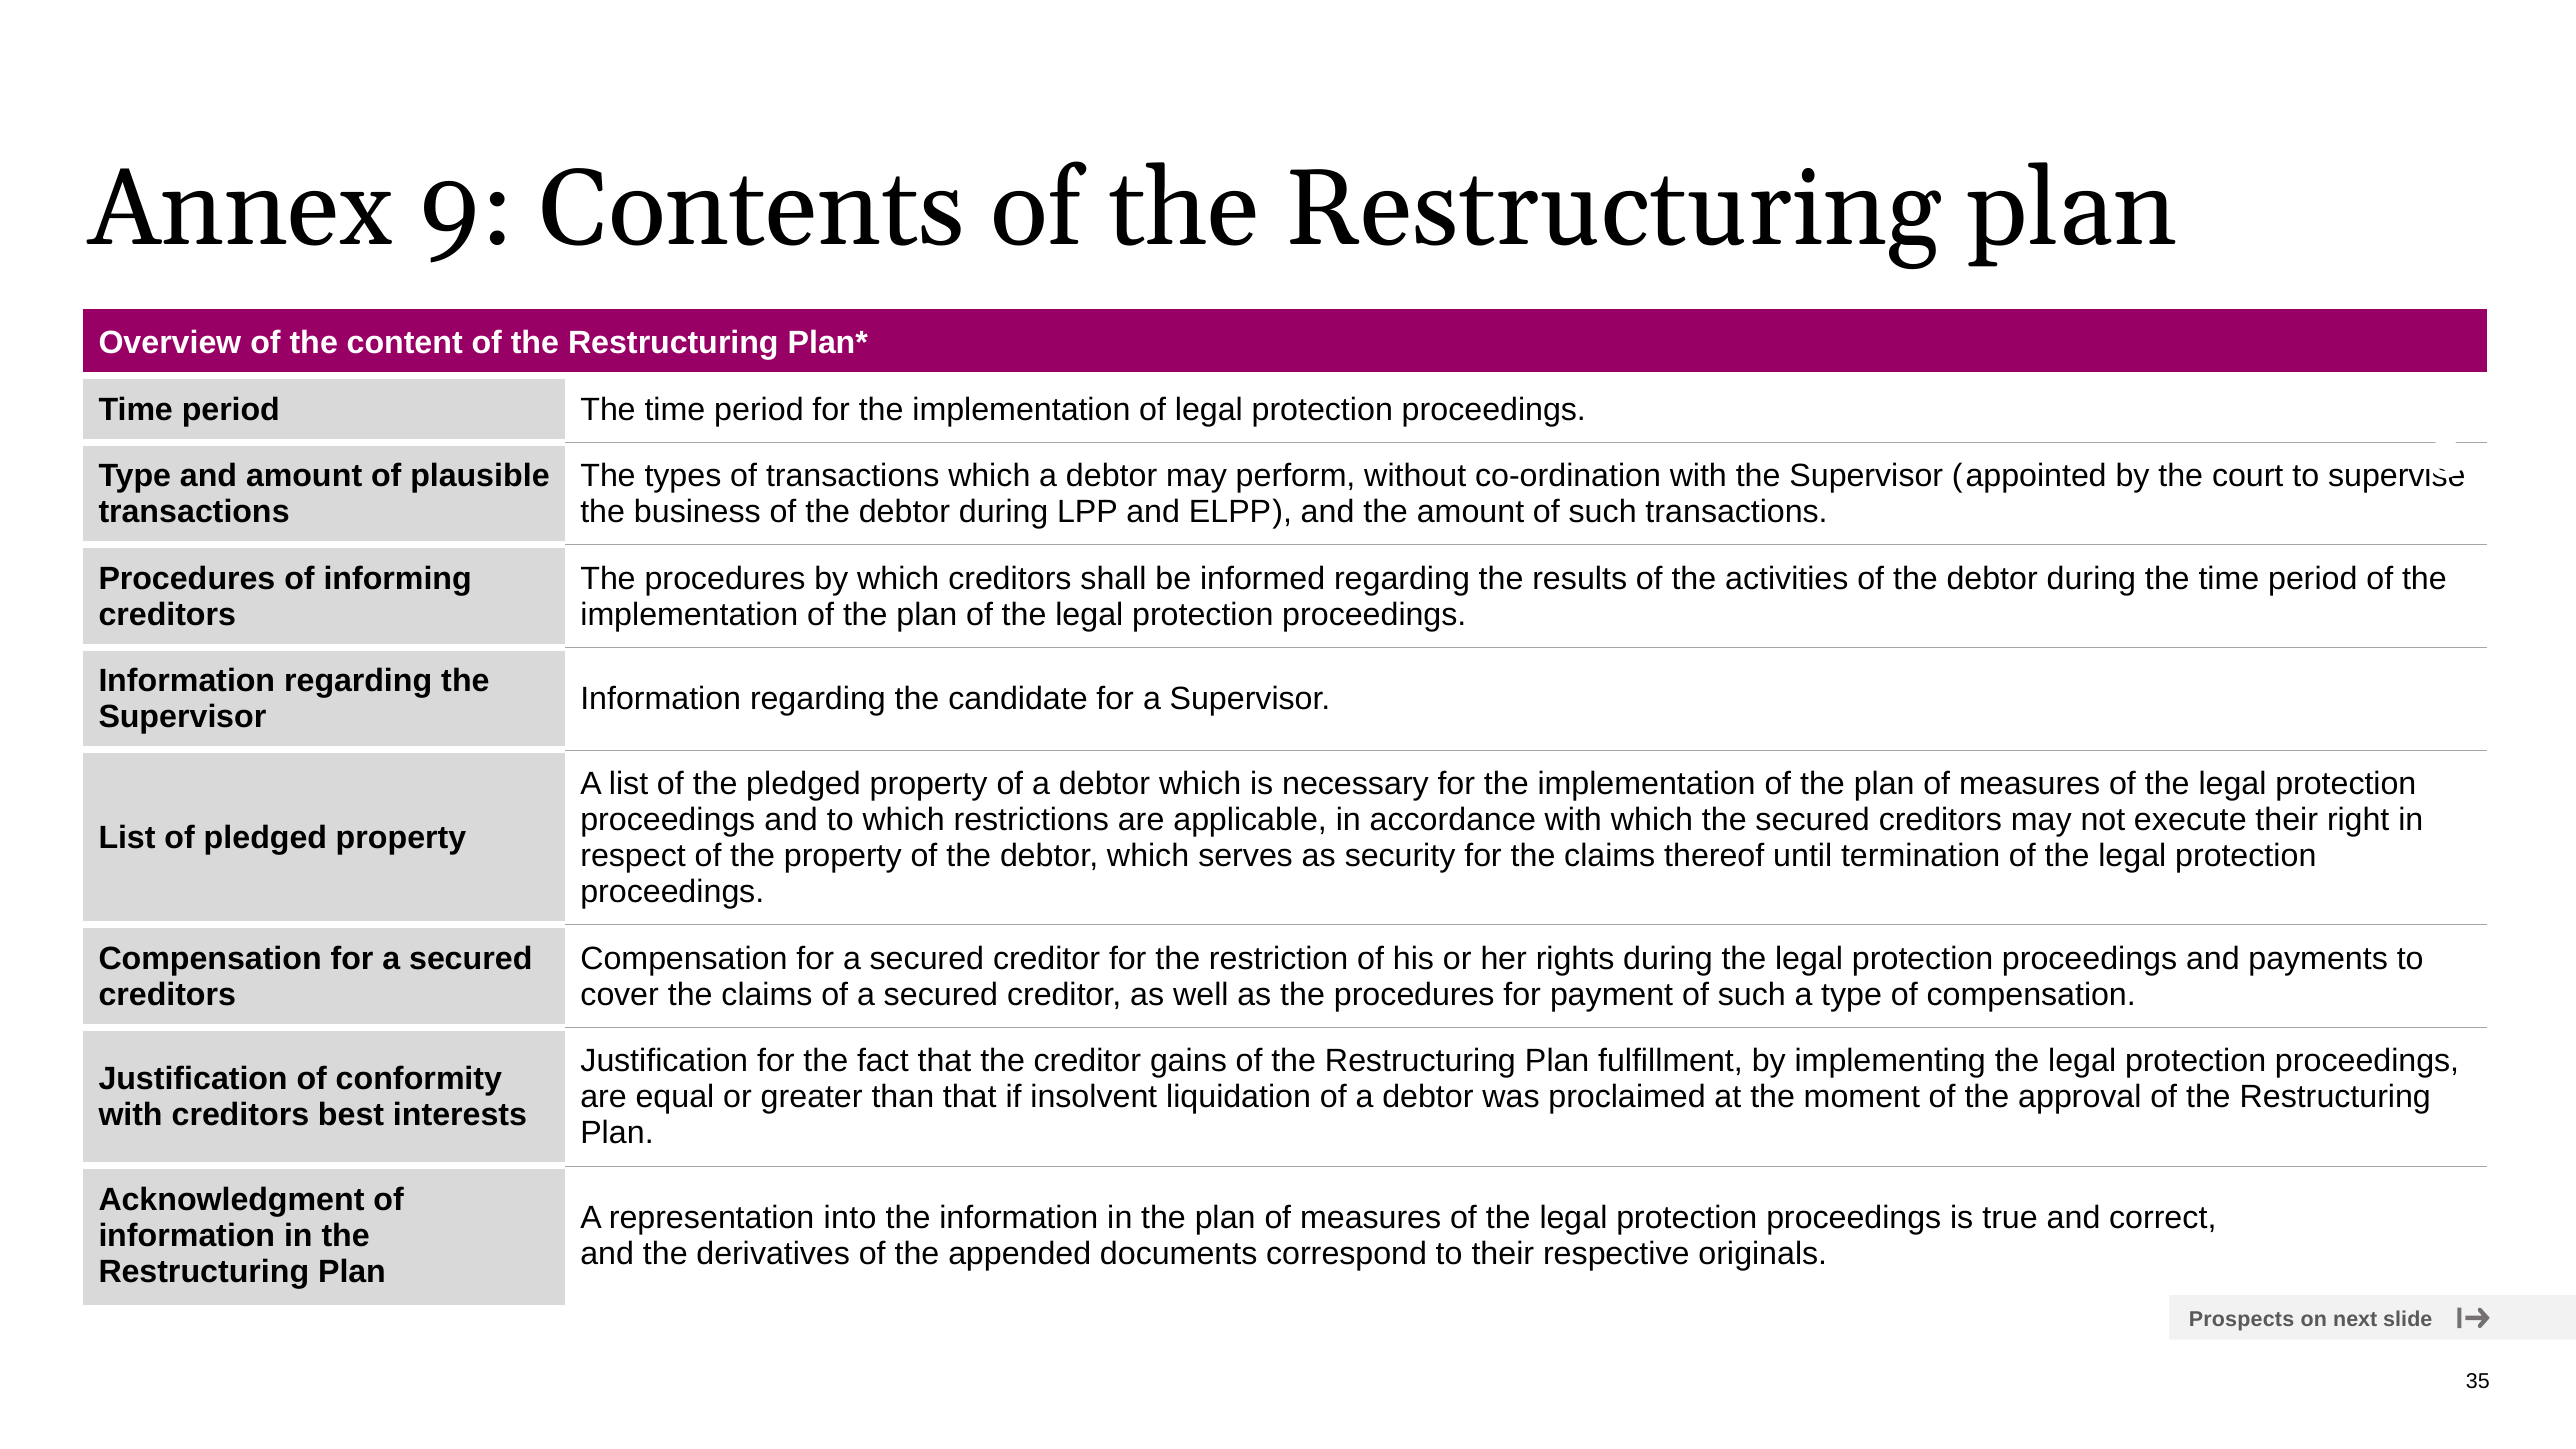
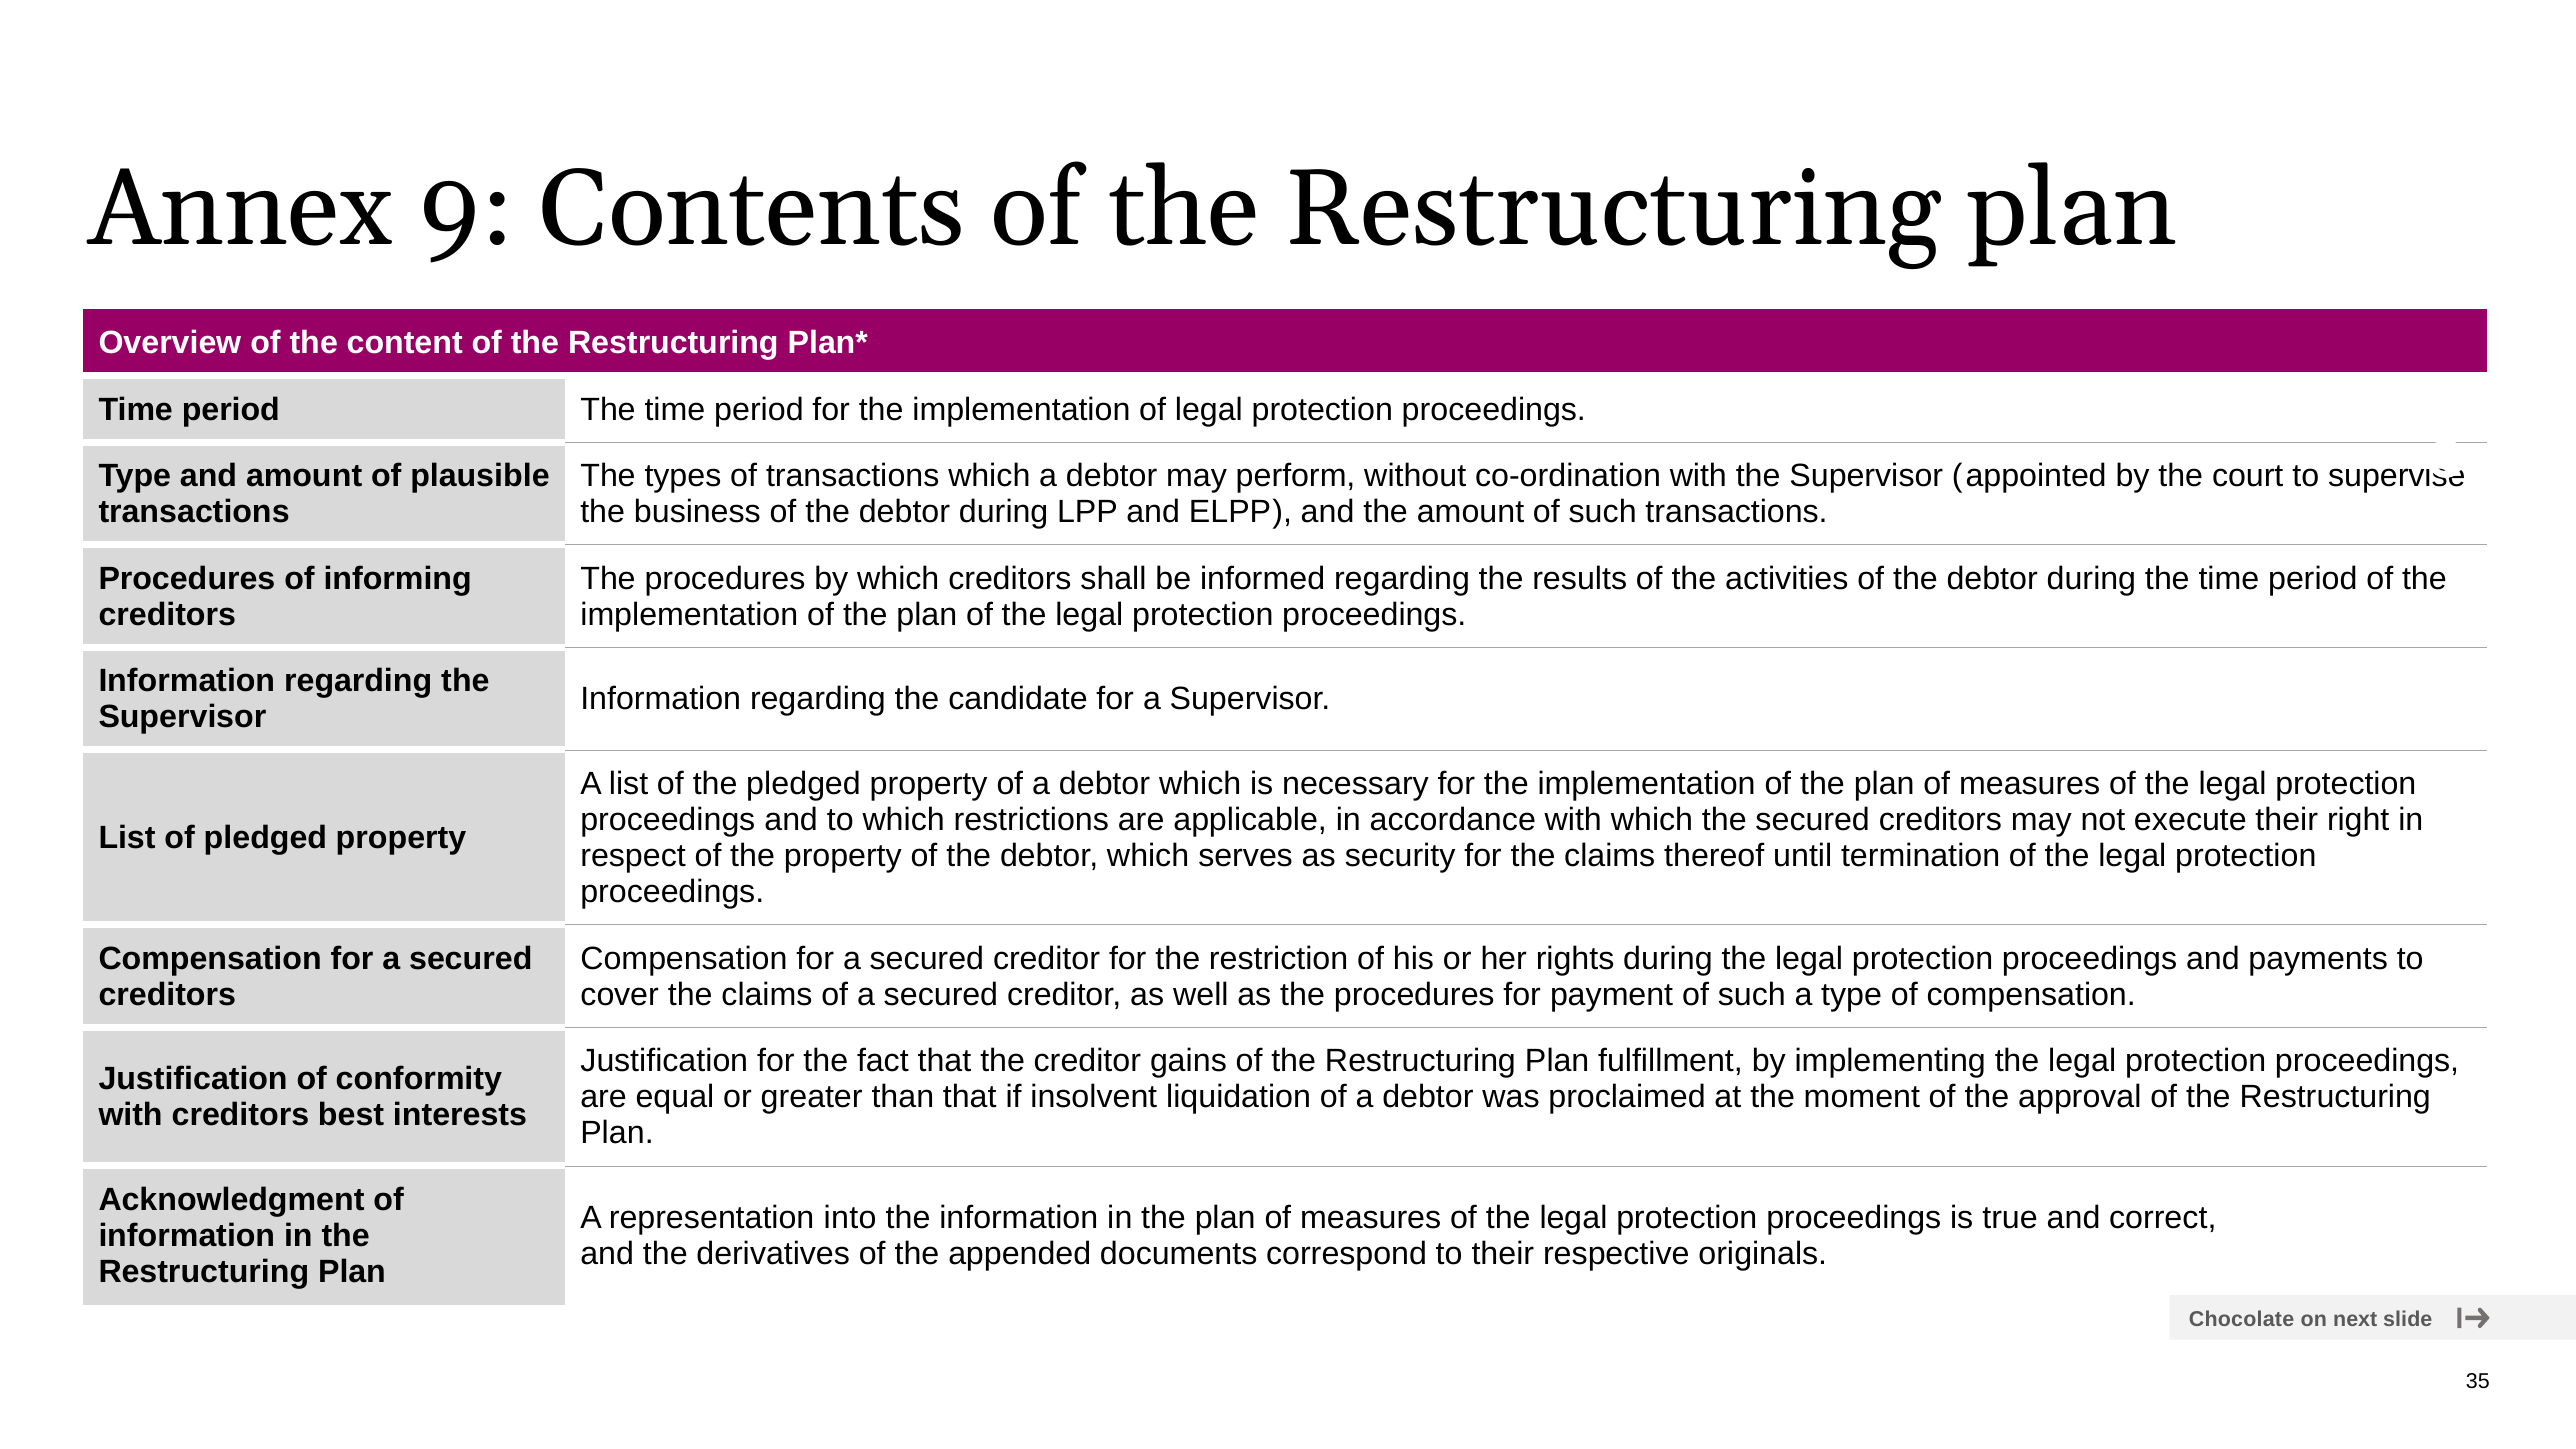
Prospects: Prospects -> Chocolate (2242, 1319)
